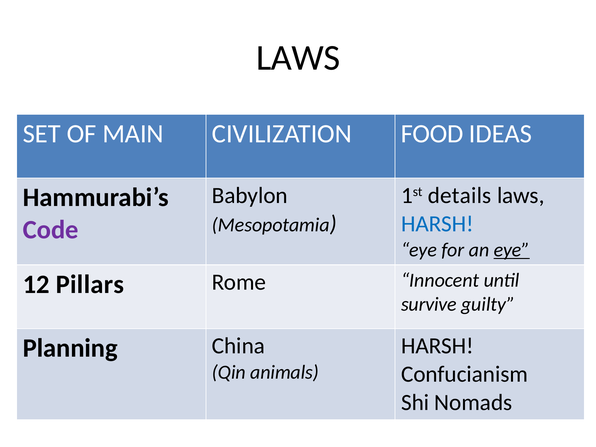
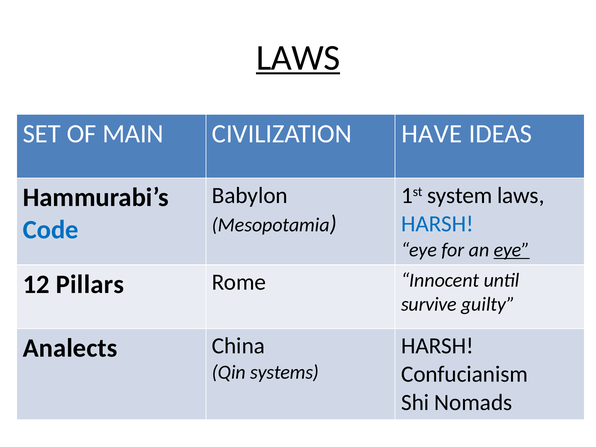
LAWS underline: none -> present (298, 58)
FOOD: FOOD -> HAVE (432, 134)
details: details -> system (460, 195)
Code colour: purple -> blue (51, 230)
Planning: Planning -> Analects (70, 348)
animals: animals -> systems (285, 372)
